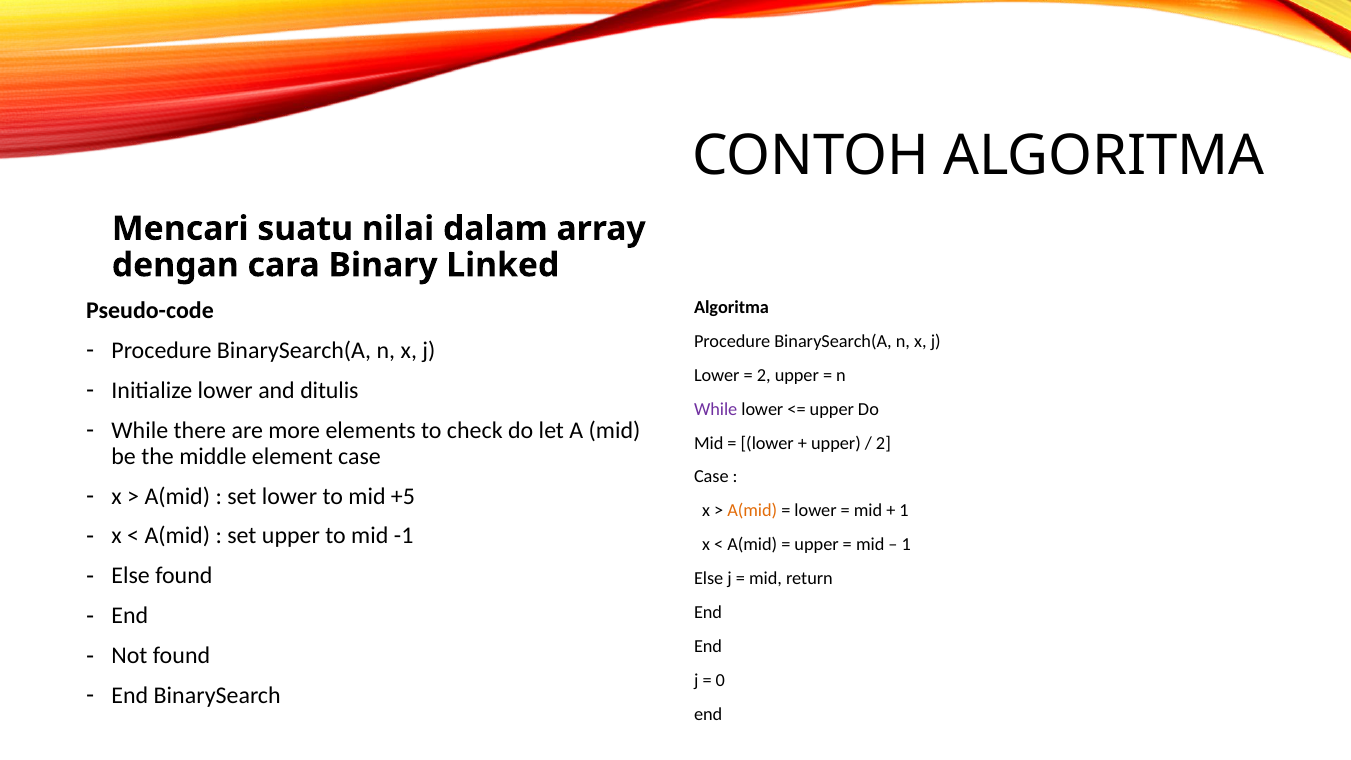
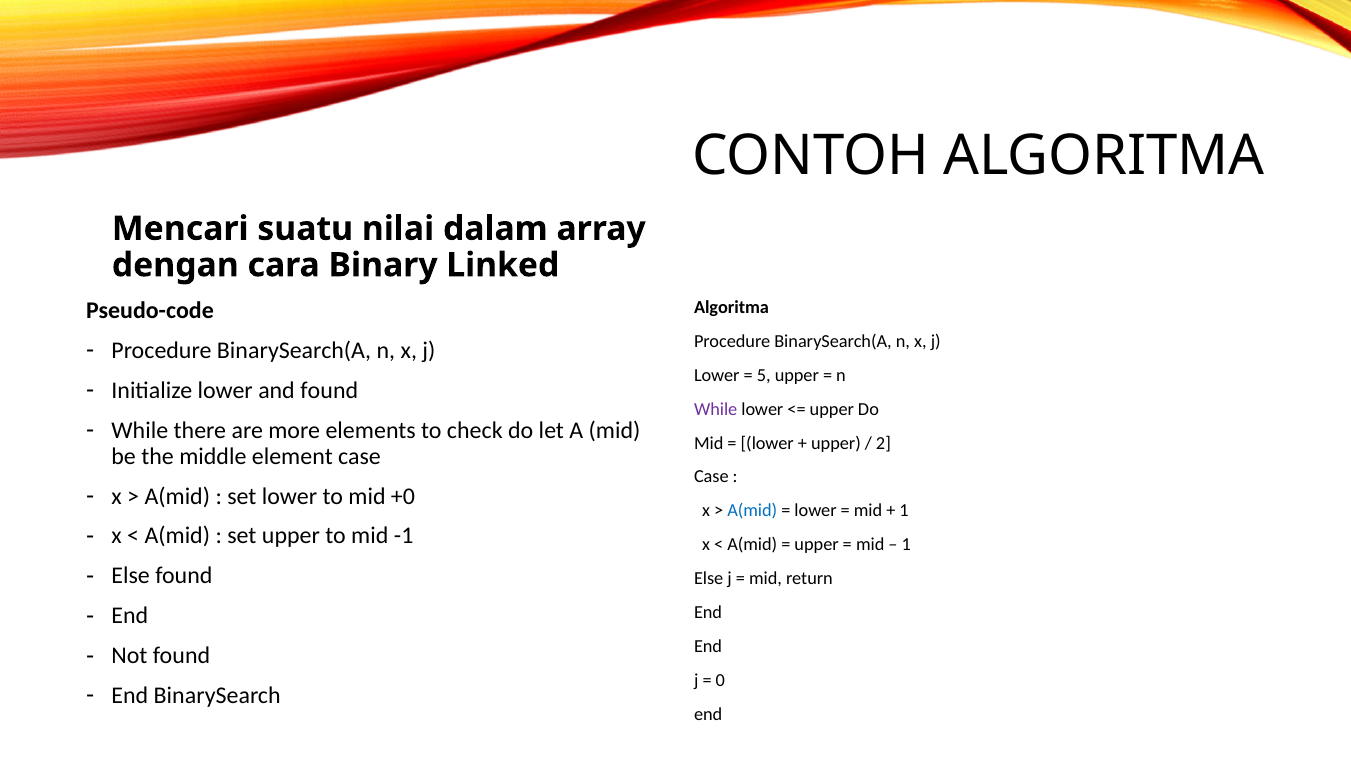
2: 2 -> 5 (764, 375)
and ditulis: ditulis -> found (329, 390)
+5: +5 -> +0 (403, 496)
A(mid colour: orange -> blue (752, 511)
